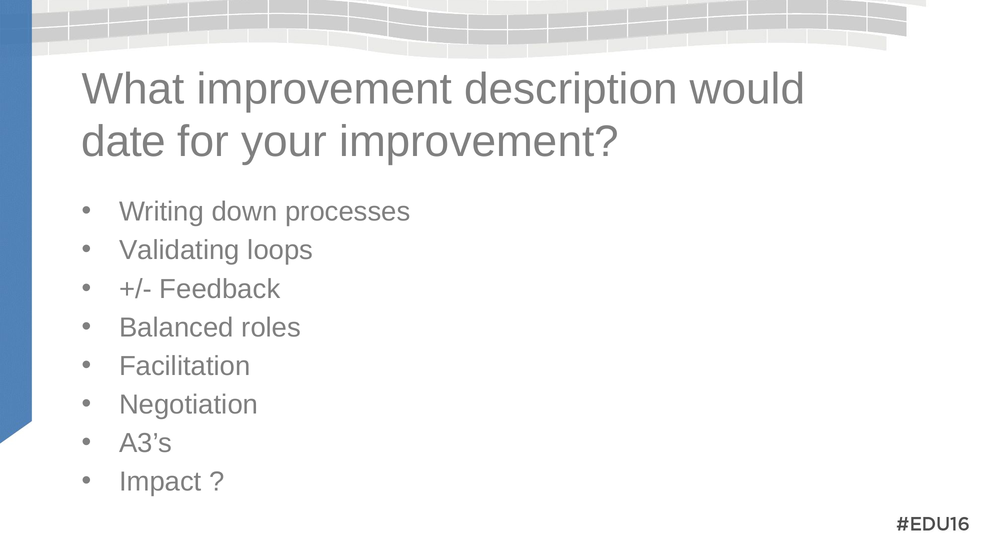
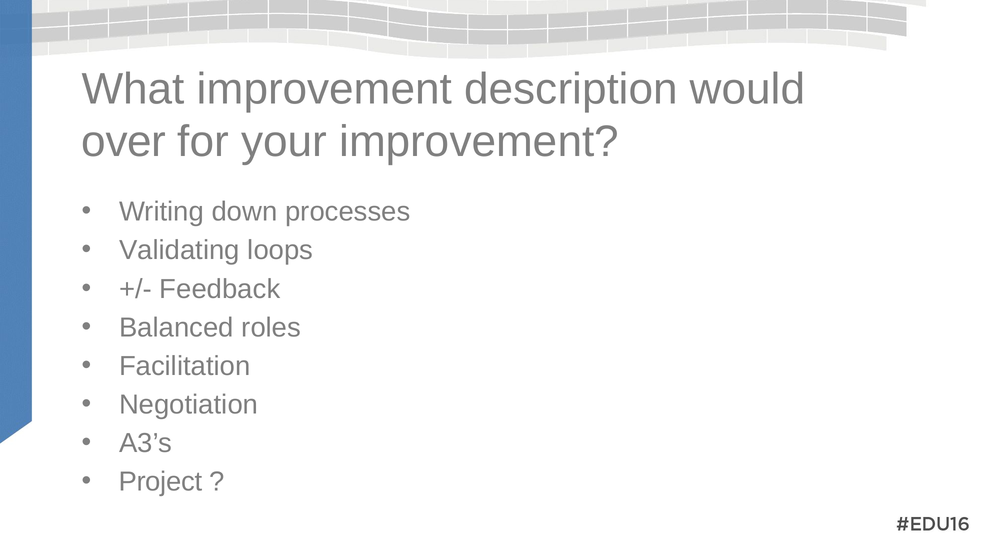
date: date -> over (124, 142)
Impact: Impact -> Project (160, 482)
